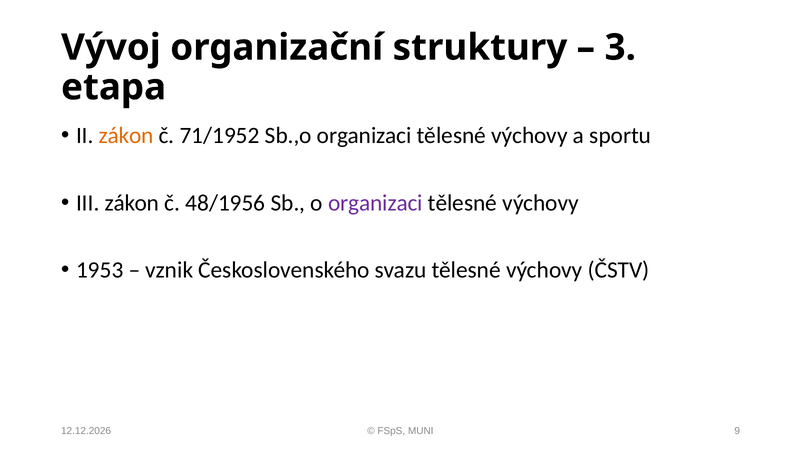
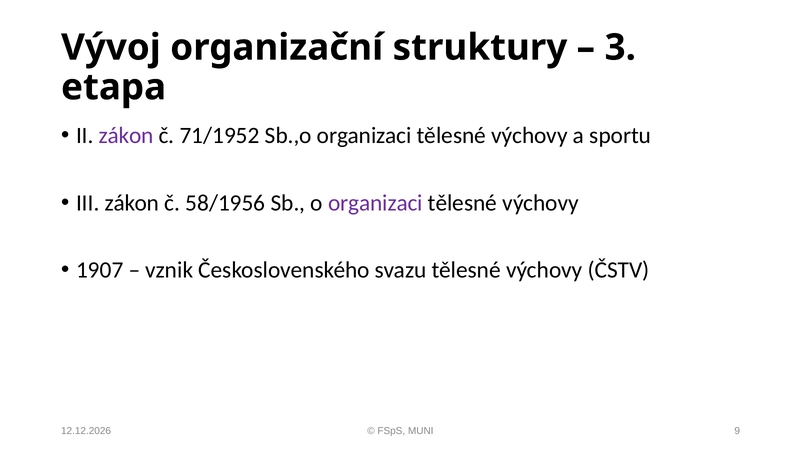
zákon colour: orange -> purple (126, 135)
48/1956: 48/1956 -> 58/1956 (225, 203)
1953: 1953 -> 1907 (100, 270)
